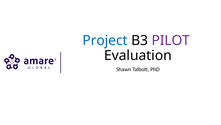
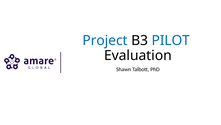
PILOT colour: purple -> blue (171, 40)
